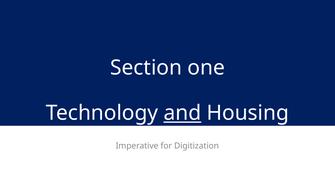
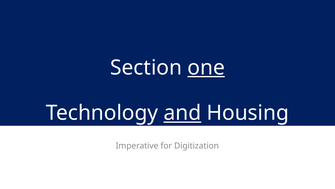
one underline: none -> present (206, 67)
